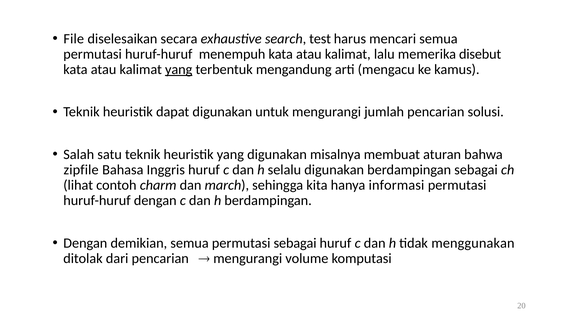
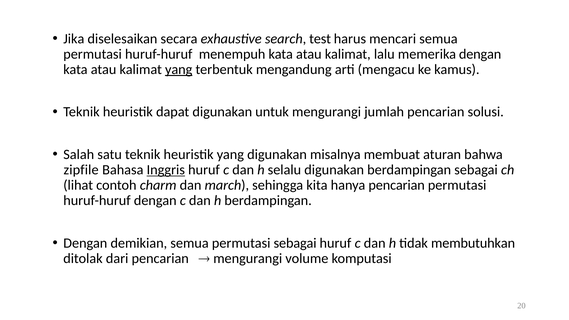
File: File -> Jika (74, 39)
memerika disebut: disebut -> dengan (480, 54)
Inggris underline: none -> present (166, 170)
hanya informasi: informasi -> pencarian (397, 185)
menggunakan: menggunakan -> membutuhkan (473, 243)
